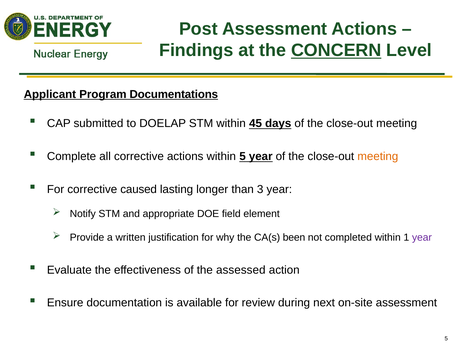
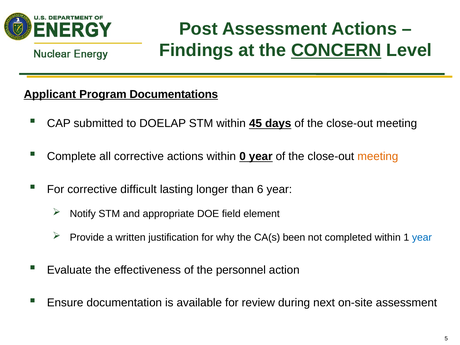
within 5: 5 -> 0 (243, 156)
caused: caused -> difficult (139, 189)
3: 3 -> 6 (260, 189)
year colour: purple -> blue (422, 238)
assessed: assessed -> personnel (241, 270)
